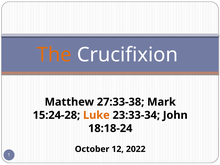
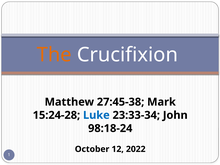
27:33-38: 27:33-38 -> 27:45-38 (121, 102)
Luke colour: orange -> blue (96, 115)
18:18-24: 18:18-24 -> 98:18-24 (110, 128)
